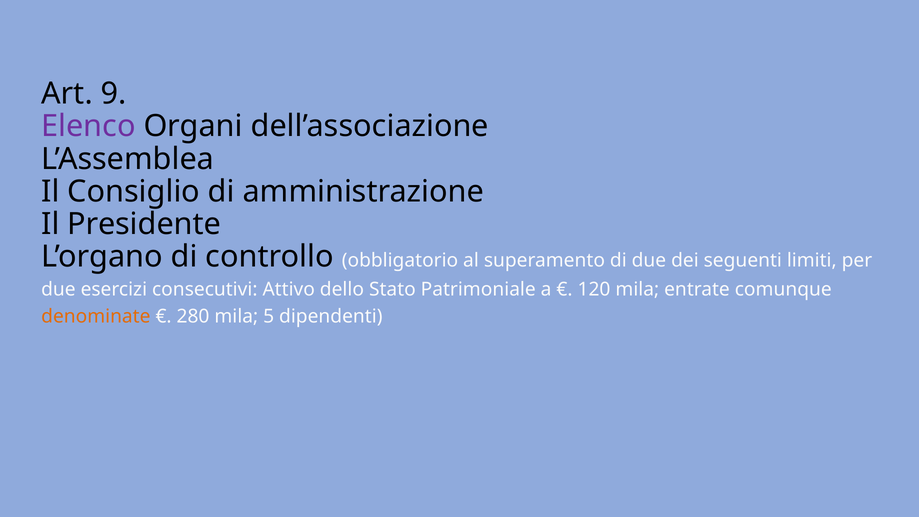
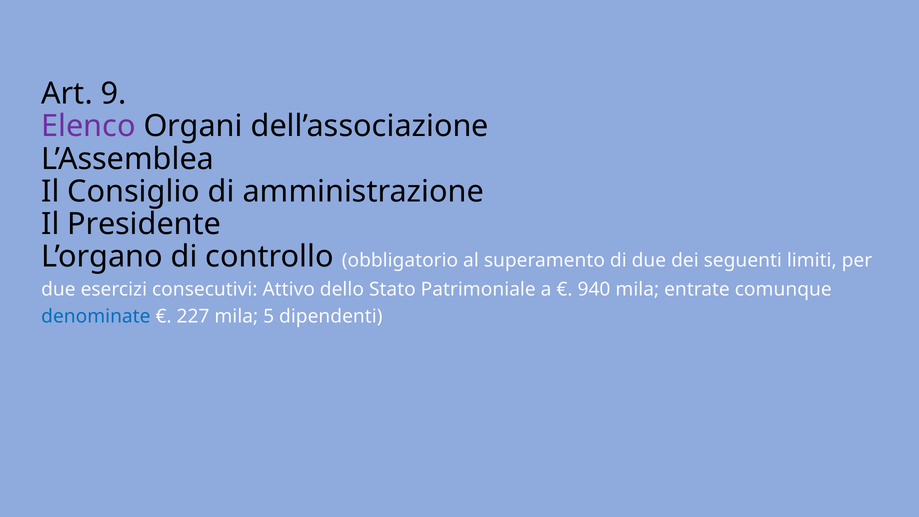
120: 120 -> 940 (594, 289)
denominate colour: orange -> blue (96, 316)
280: 280 -> 227 (193, 316)
